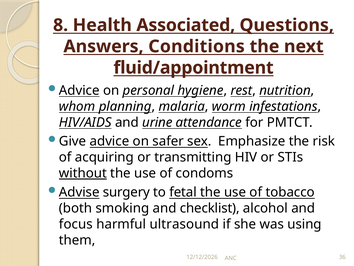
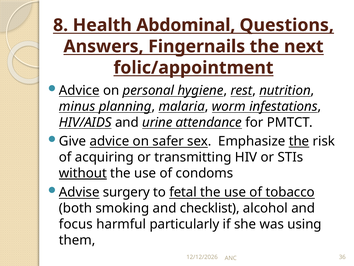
Associated: Associated -> Abdominal (186, 25)
Conditions: Conditions -> Fingernails (197, 46)
fluid/appointment: fluid/appointment -> folic/appointment (194, 68)
whom: whom -> minus (77, 106)
the underline: none -> present (299, 141)
ultrasound: ultrasound -> particularly (184, 224)
